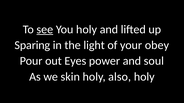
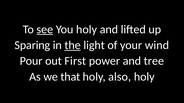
the underline: none -> present (73, 45)
obey: obey -> wind (157, 45)
Eyes: Eyes -> First (75, 61)
soul: soul -> tree (154, 61)
skin: skin -> that (70, 77)
